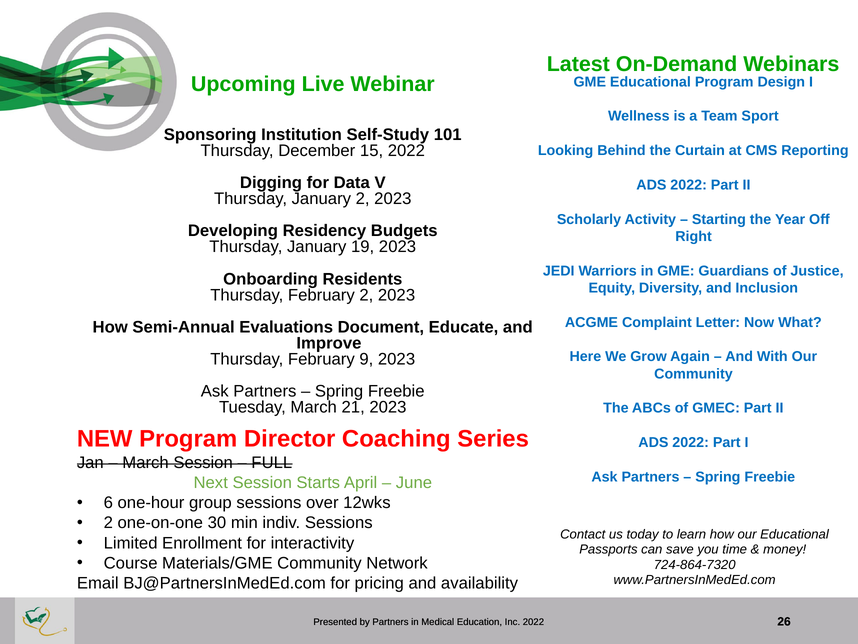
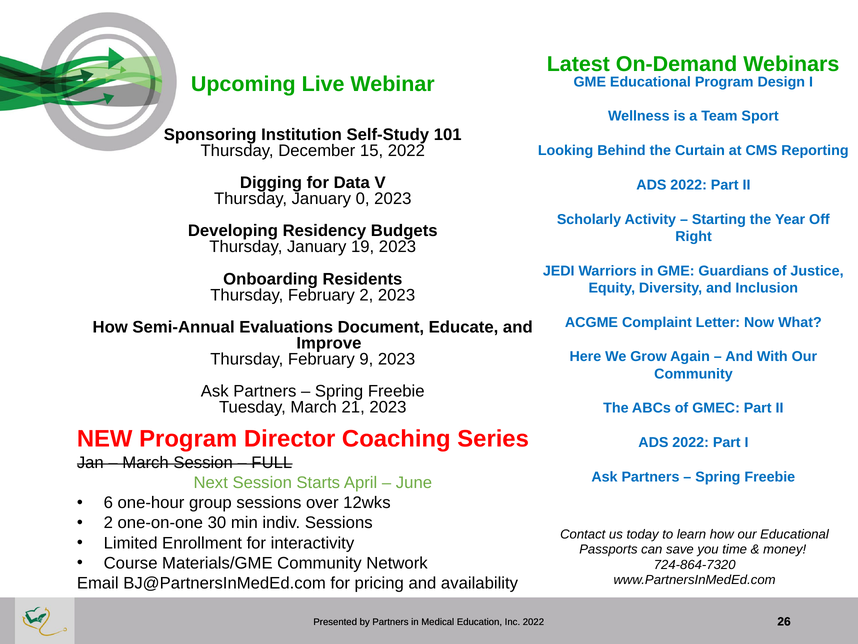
January 2: 2 -> 0 (363, 199)
